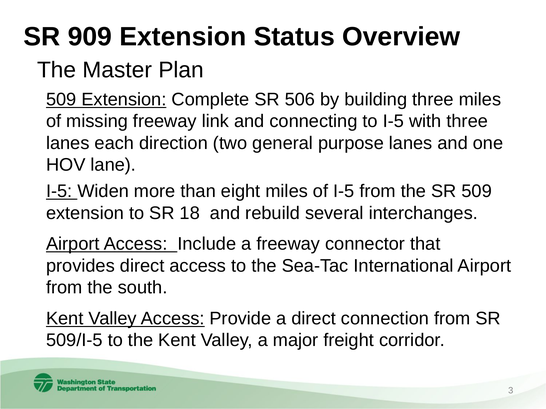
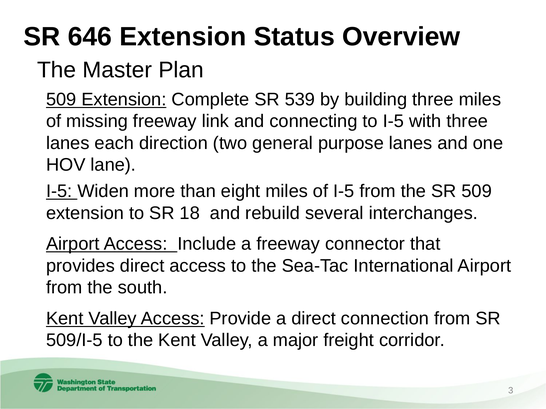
909: 909 -> 646 (90, 37)
506: 506 -> 539 (300, 100)
